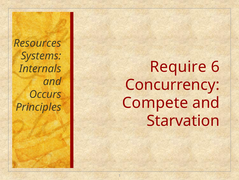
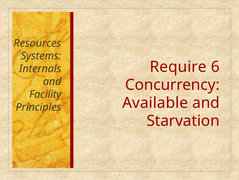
Occurs: Occurs -> Facility (45, 94)
Compete: Compete -> Available (155, 102)
